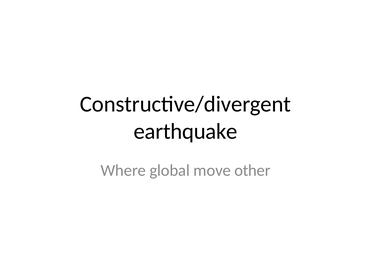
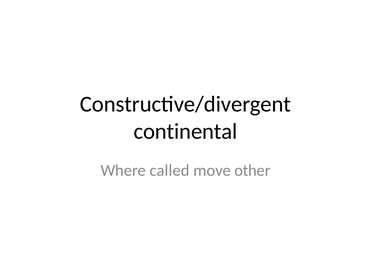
earthquake: earthquake -> continental (185, 131)
global: global -> called (170, 171)
